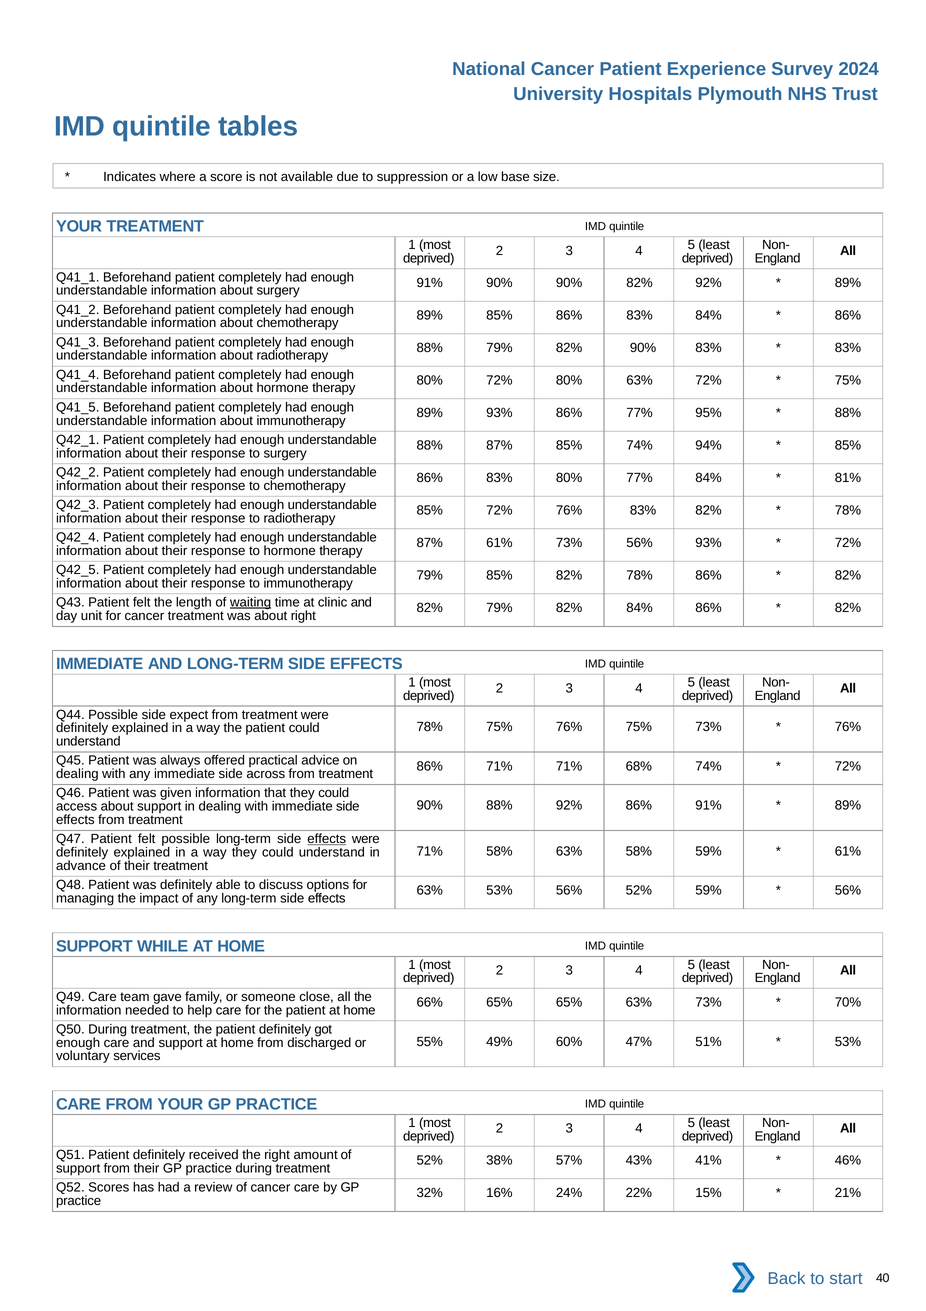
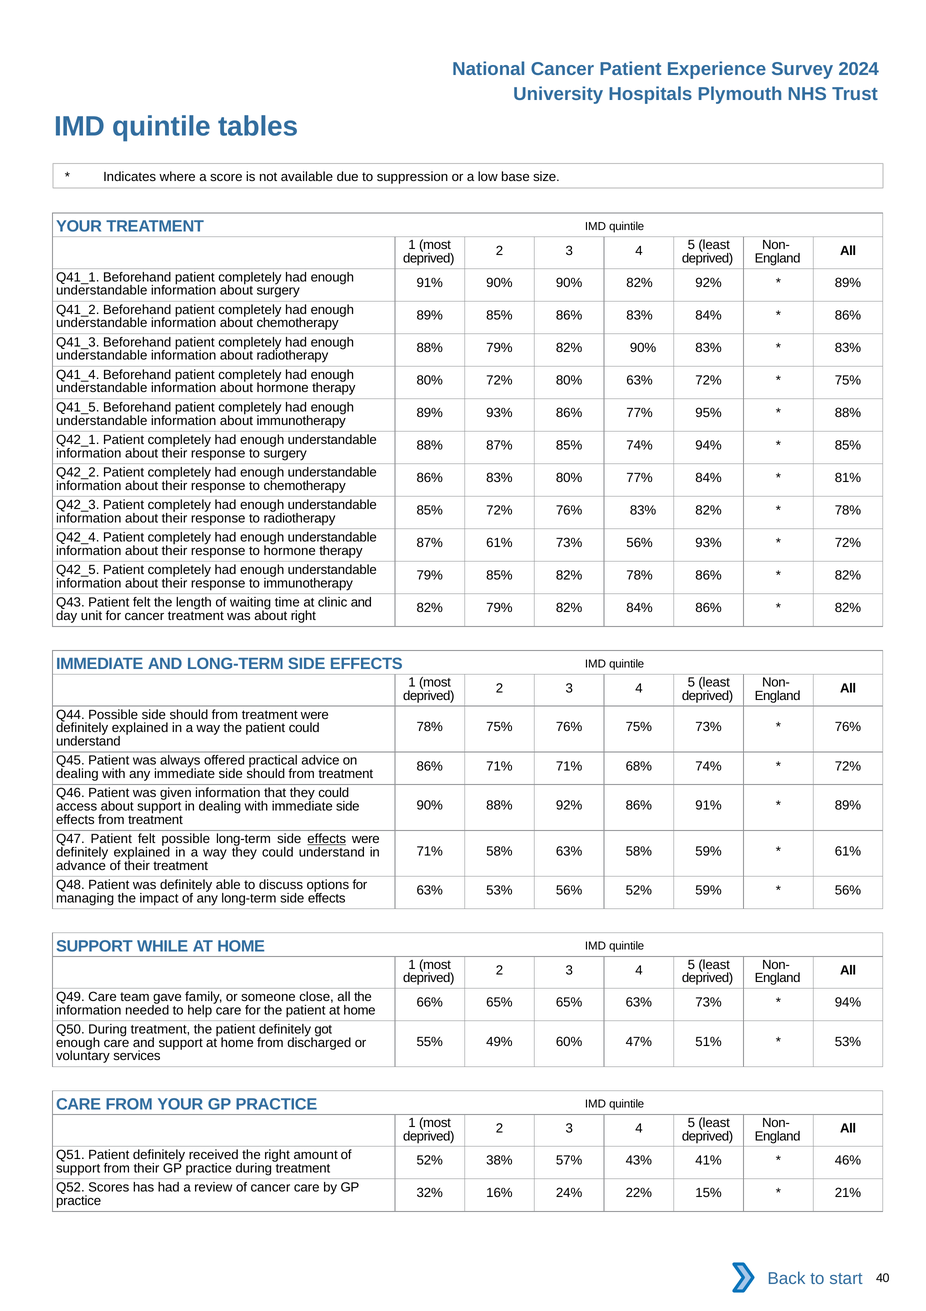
waiting underline: present -> none (251, 602)
Possible side expect: expect -> should (189, 714)
immediate side across: across -> should (266, 774)
70%: 70% -> 94% (848, 1002)
